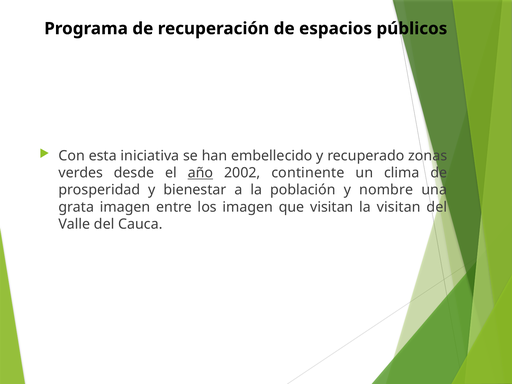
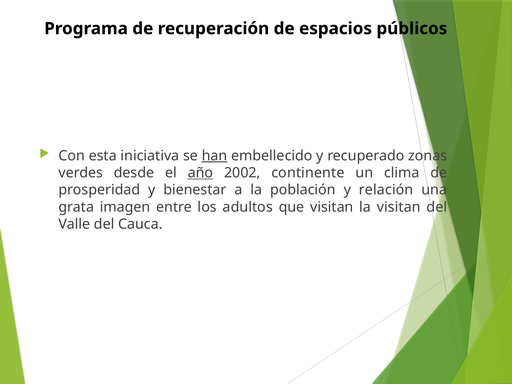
han underline: none -> present (215, 156)
nombre: nombre -> relación (386, 190)
los imagen: imagen -> adultos (248, 207)
